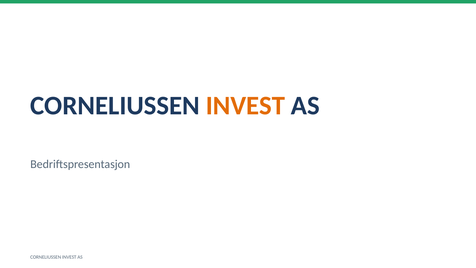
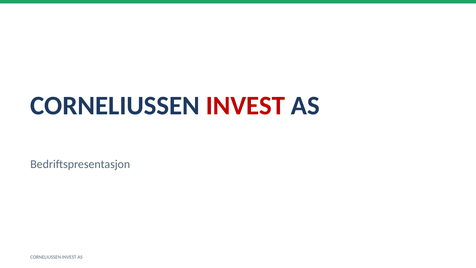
INVEST colour: orange -> red (245, 106)
